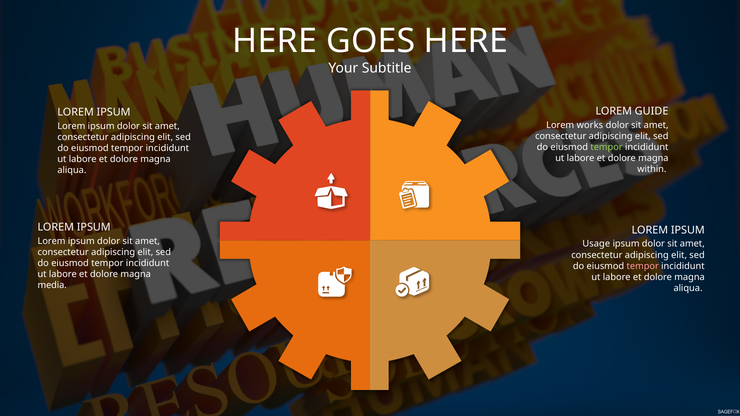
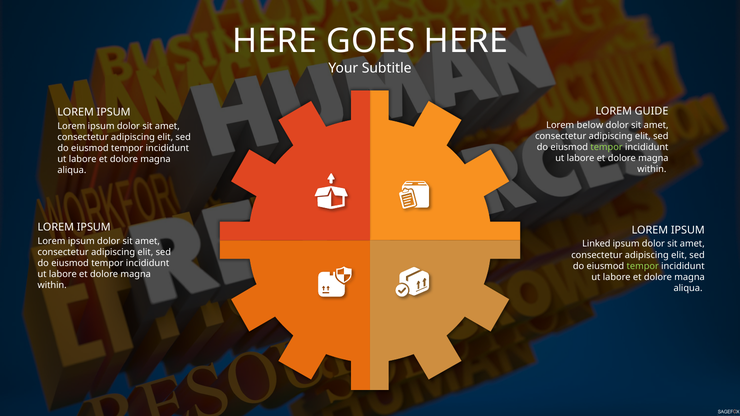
works: works -> below (590, 125)
Usage: Usage -> Linked (596, 244)
tempor colour: pink -> light green (643, 266)
media: media -> within (52, 286)
